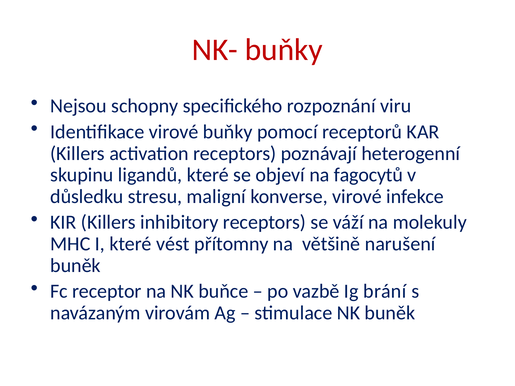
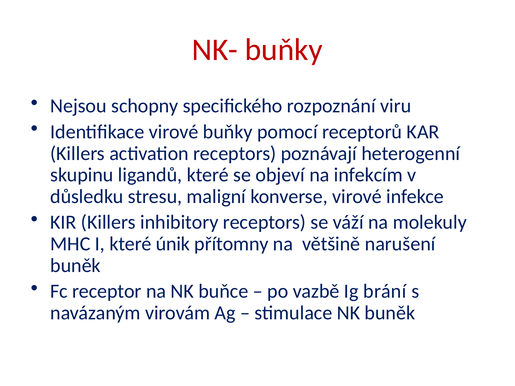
fagocytů: fagocytů -> infekcím (368, 175)
vést: vést -> únik (173, 244)
